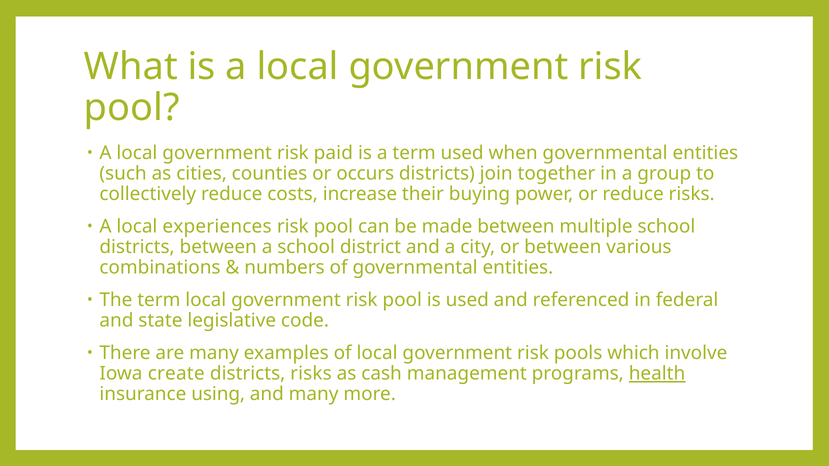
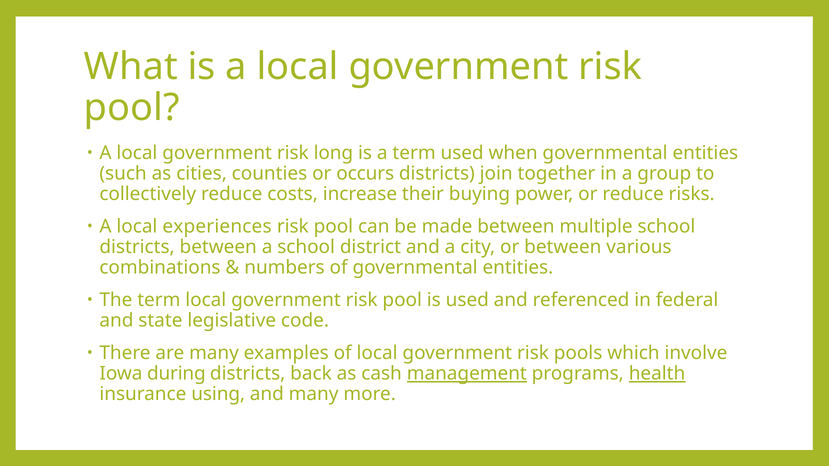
paid: paid -> long (333, 153)
create: create -> during (176, 374)
districts risks: risks -> back (311, 374)
management underline: none -> present (467, 374)
